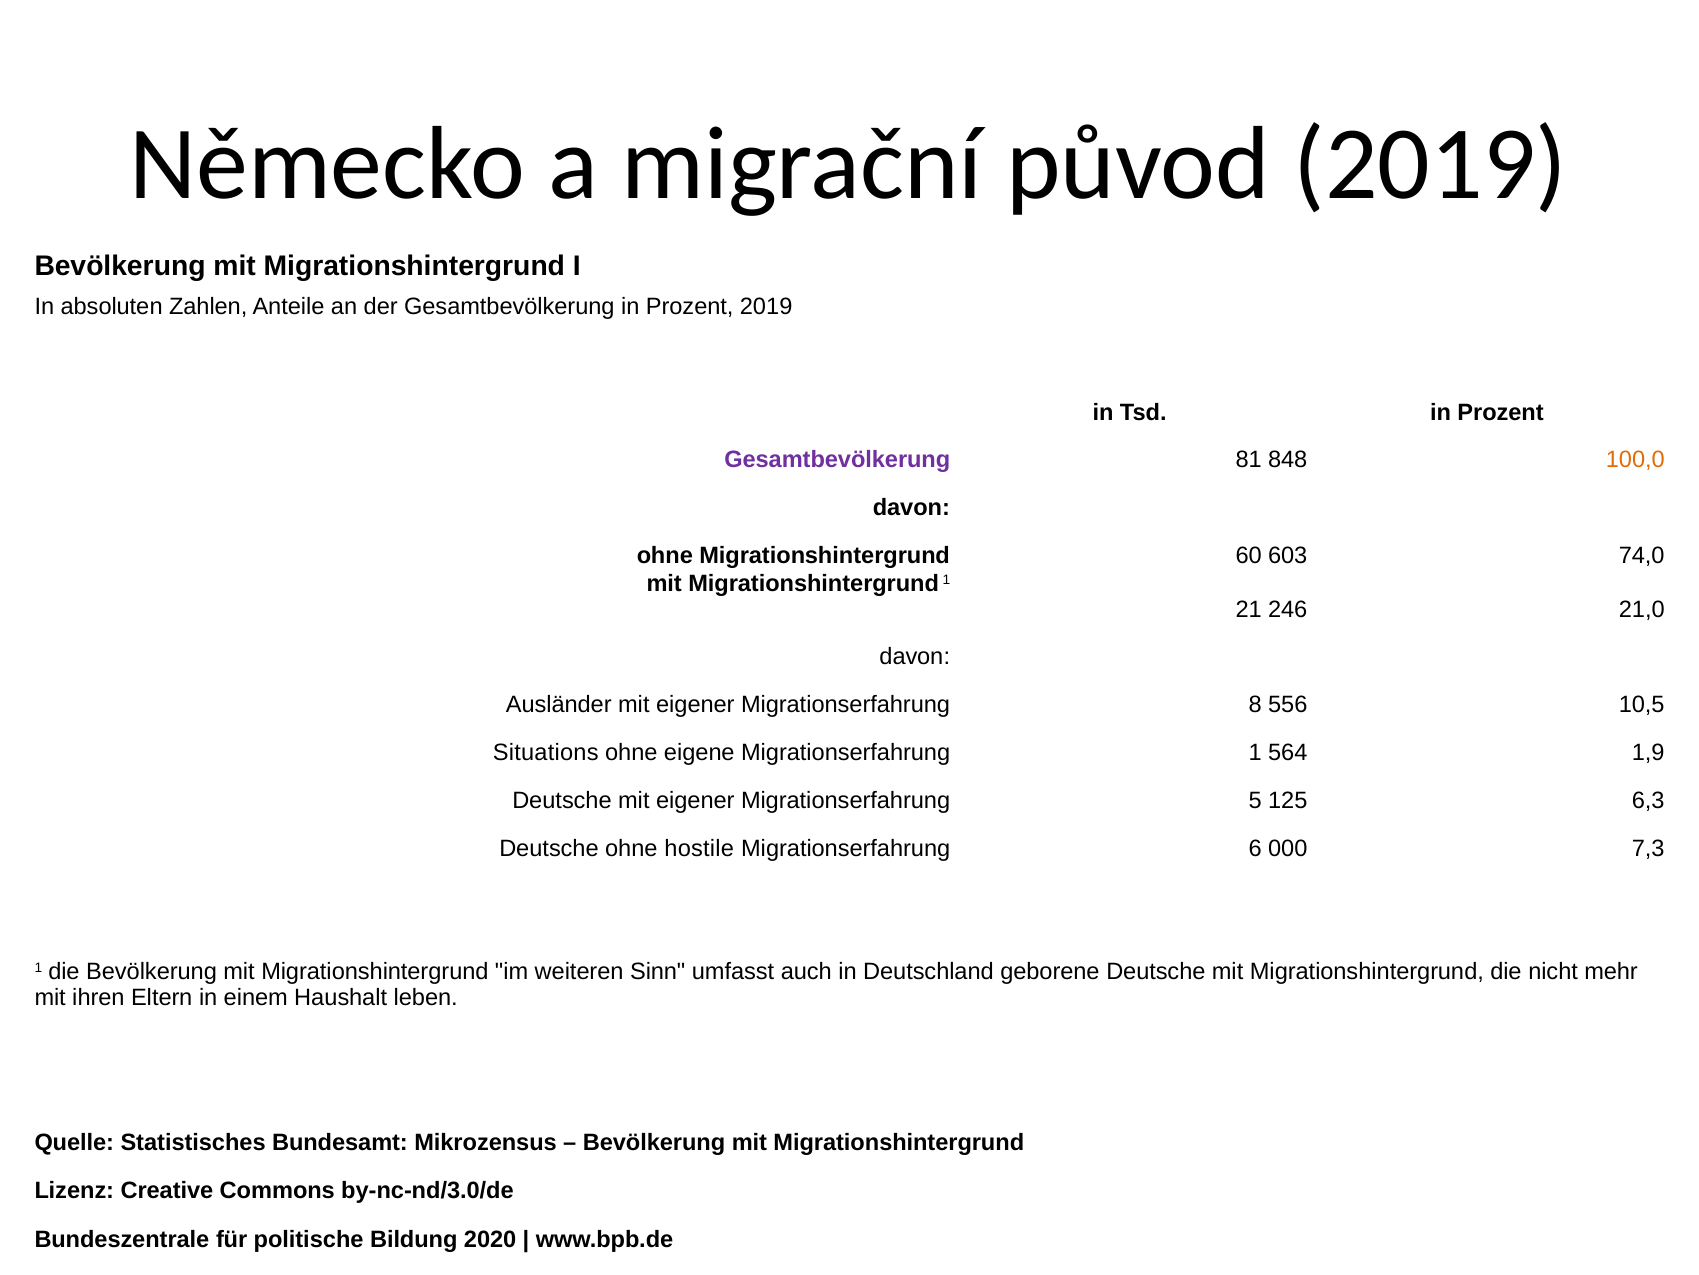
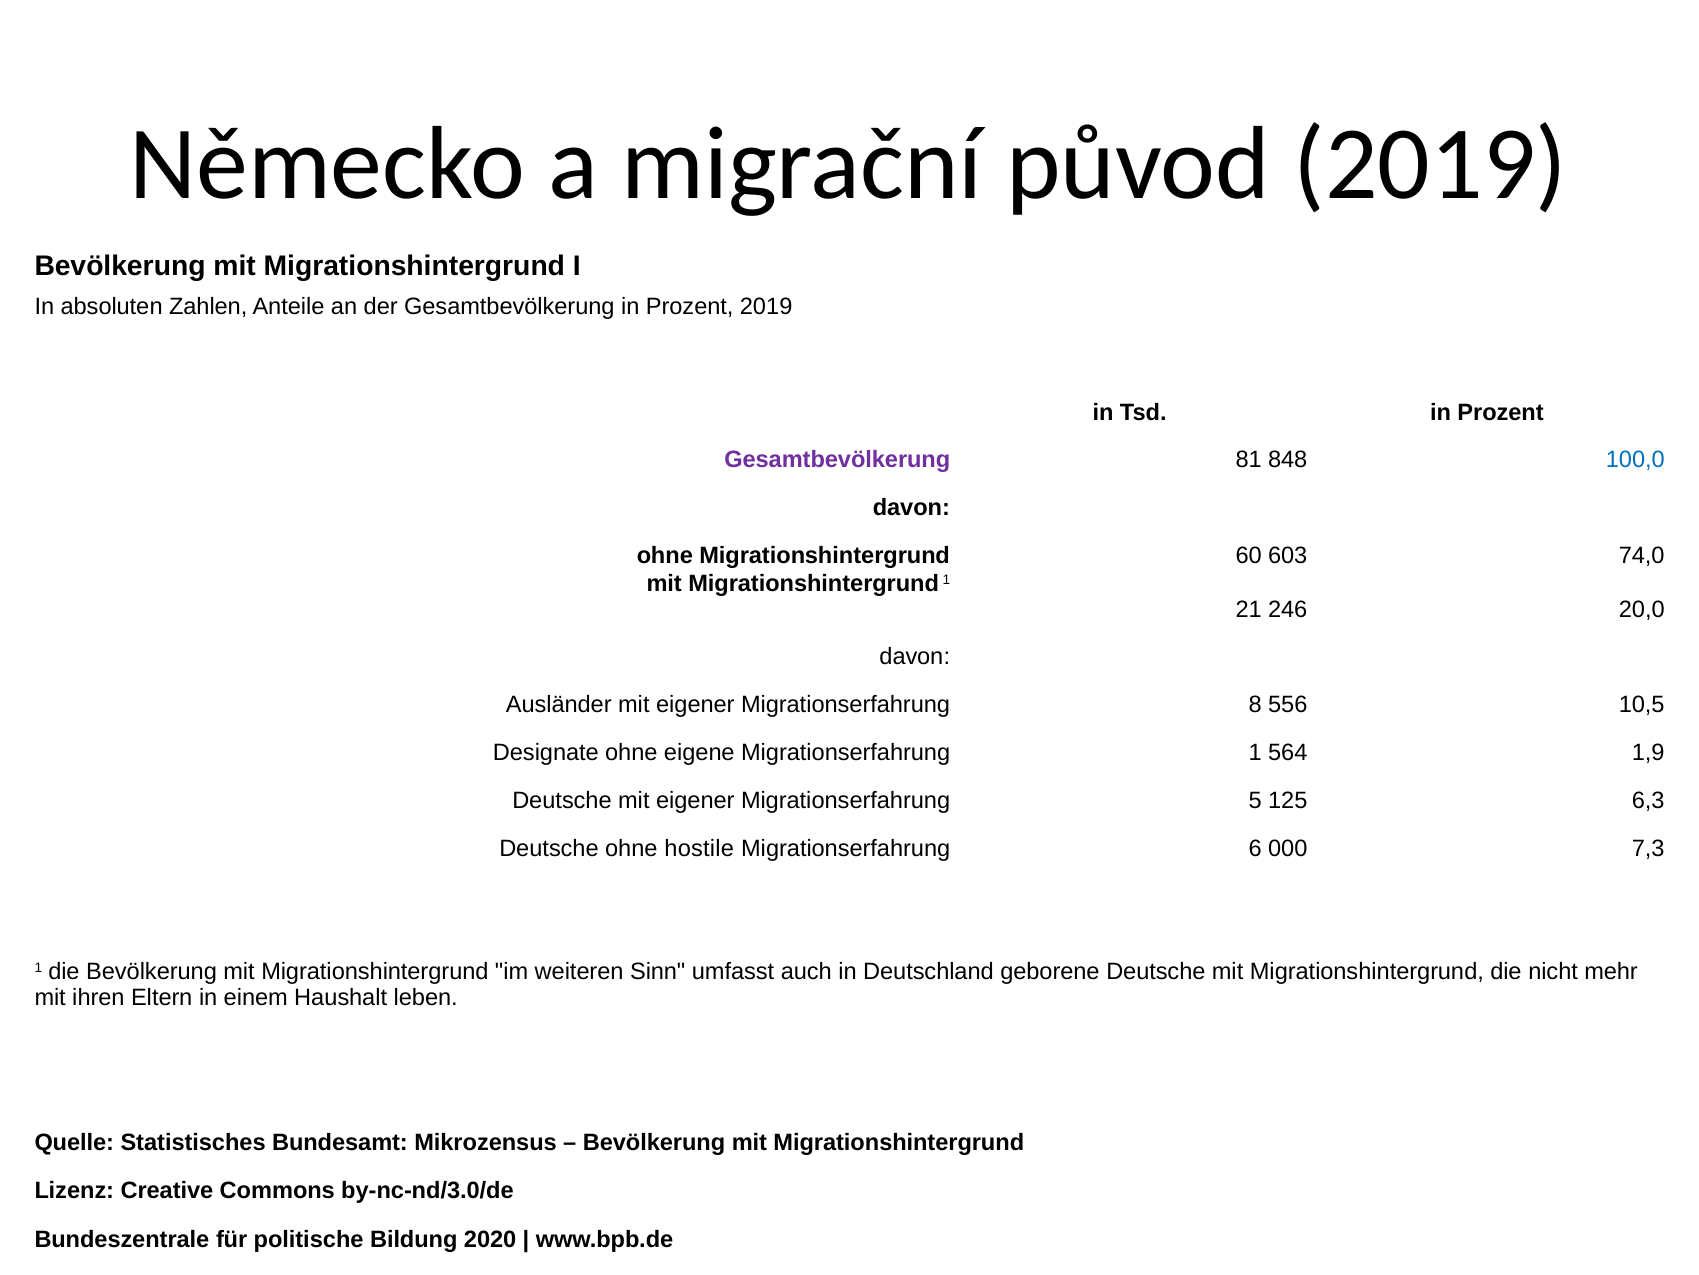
100,0 colour: orange -> blue (1635, 460)
21,0: 21,0 -> 20,0 (1642, 609)
Situations: Situations -> Designate (546, 752)
